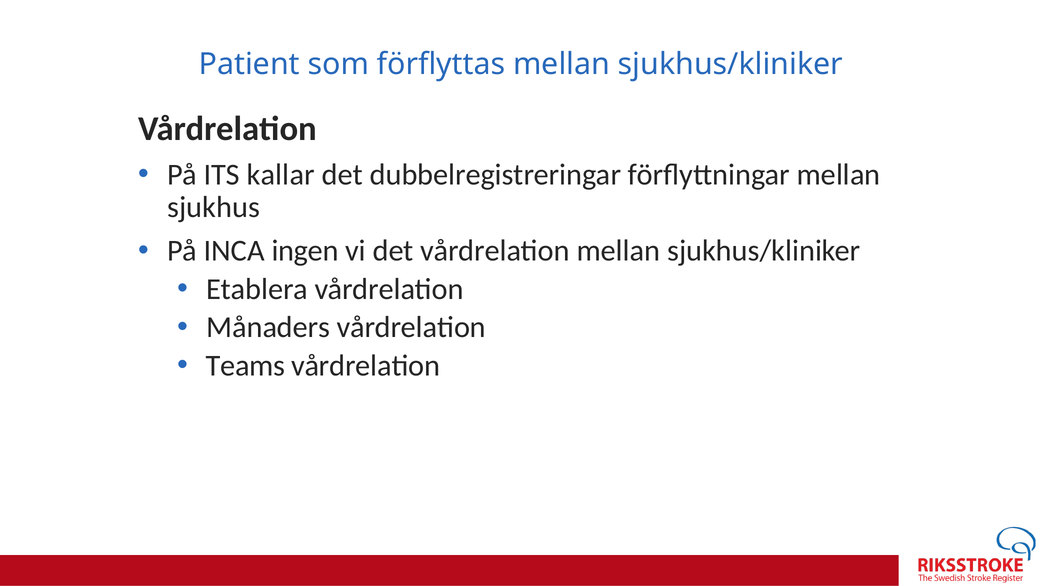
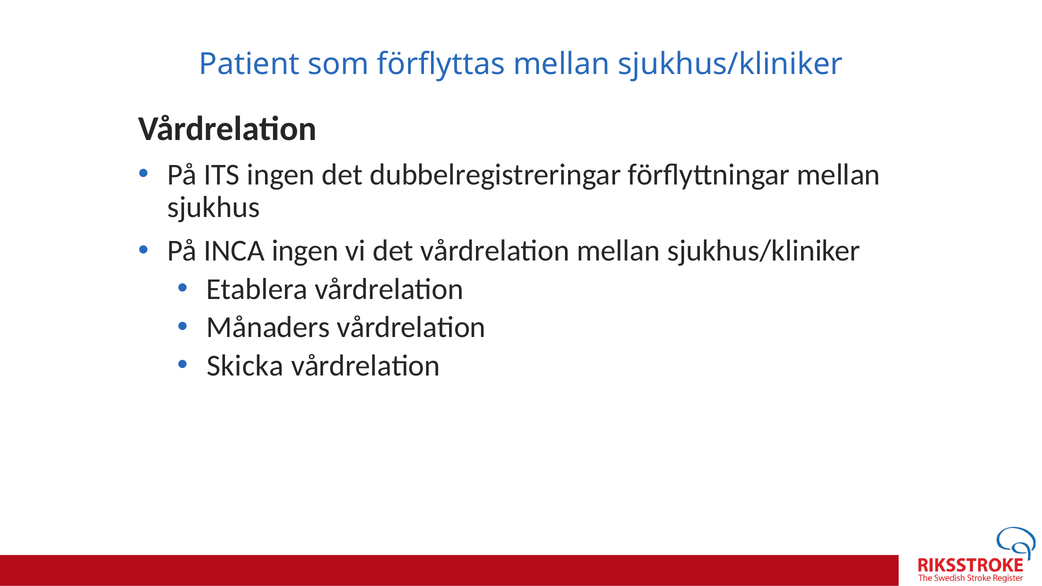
ITS kallar: kallar -> ingen (281, 175)
Teams: Teams -> Skicka (245, 366)
